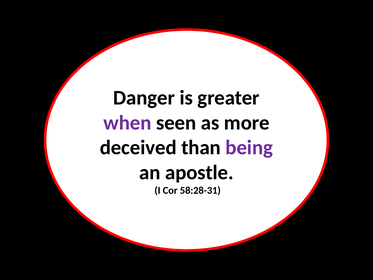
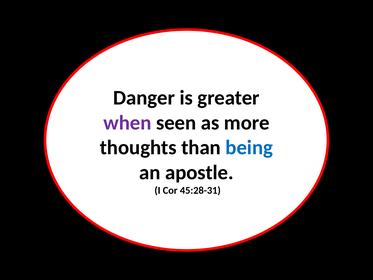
deceived: deceived -> thoughts (138, 148)
being colour: purple -> blue (249, 148)
58:28-31: 58:28-31 -> 45:28-31 (200, 190)
